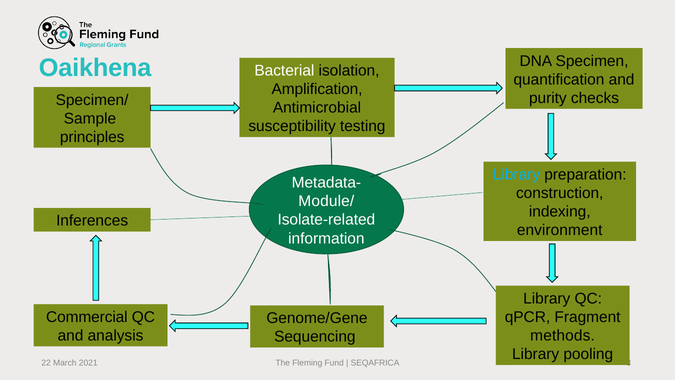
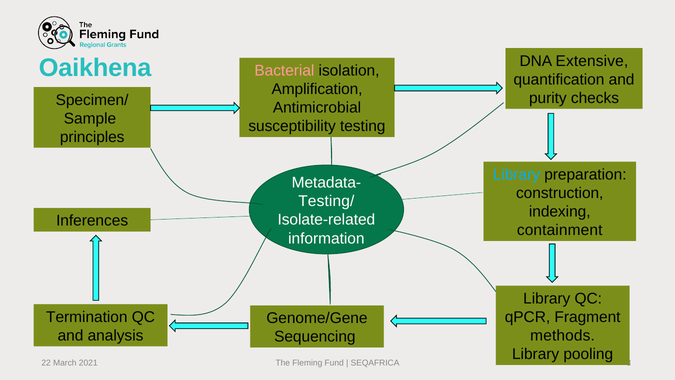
Specimen: Specimen -> Extensive (592, 61)
Bacterial colour: white -> pink (284, 71)
Module/: Module/ -> Testing/ (326, 201)
environment: environment -> containment (560, 230)
Commercial: Commercial -> Termination (87, 317)
